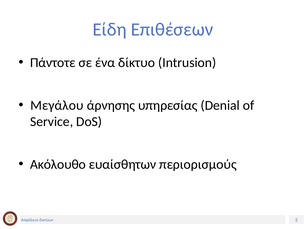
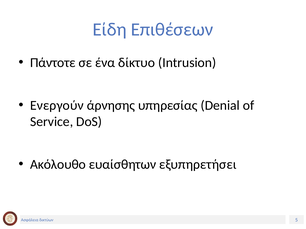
Μεγάλου: Μεγάλου -> Ενεργούν (57, 106)
περιορισμούς: περιορισμούς -> εξυπηρετήσει (198, 165)
